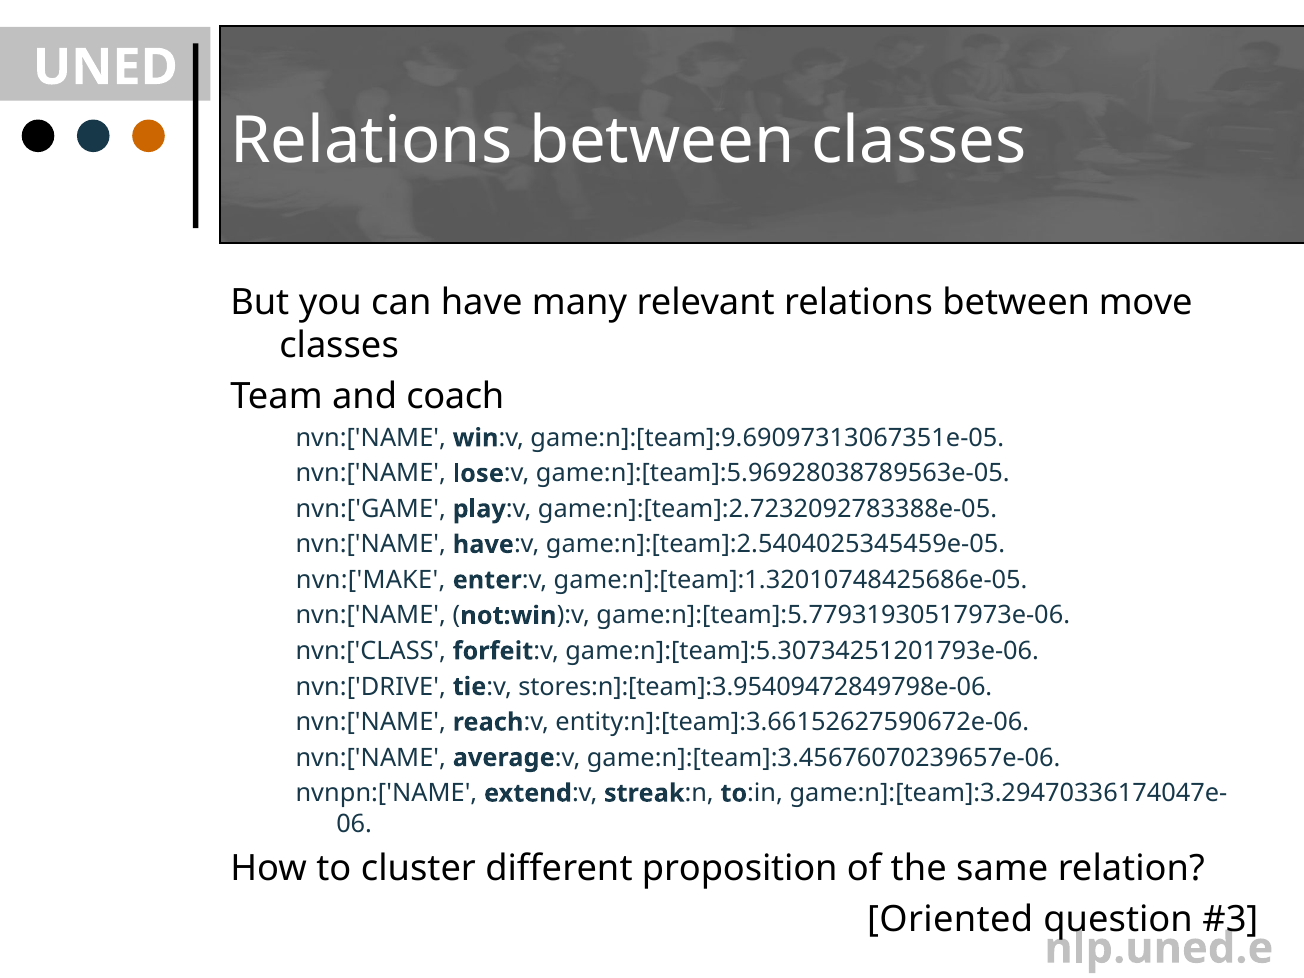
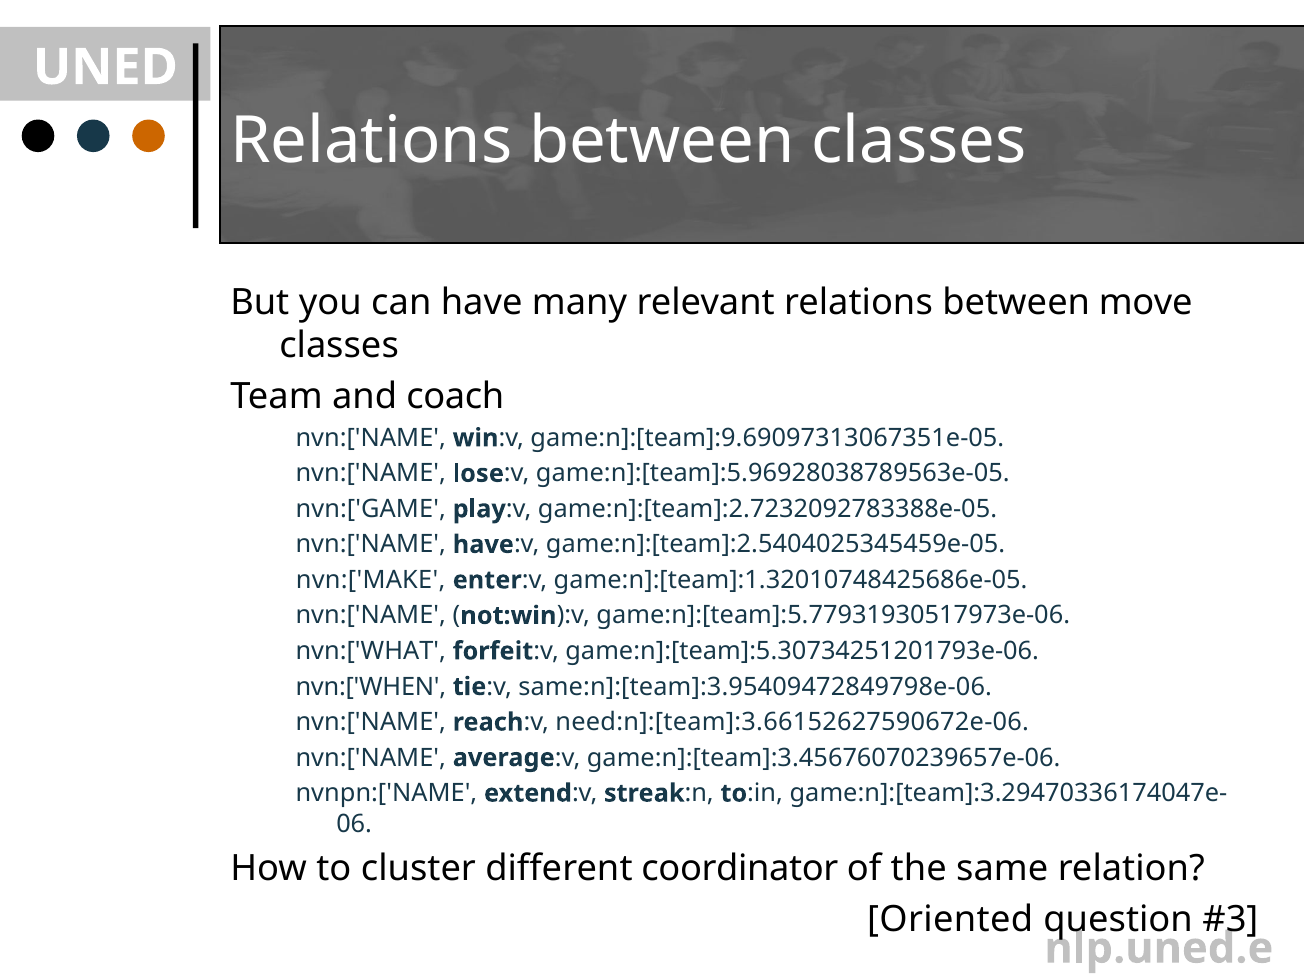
nvn:['CLASS: nvn:['CLASS -> nvn:['WHAT (371, 651)
nvn:['DRIVE: nvn:['DRIVE -> nvn:['WHEN (371, 687)
stores:n]:[team]:3.95409472849798e-06: stores:n]:[team]:3.95409472849798e-06 -> same:n]:[team]:3.95409472849798e-06 (755, 687)
entity:n]:[team]:3.66152627590672e-06: entity:n]:[team]:3.66152627590672e-06 -> need:n]:[team]:3.66152627590672e-06 (792, 722)
proposition: proposition -> coordinator (740, 869)
